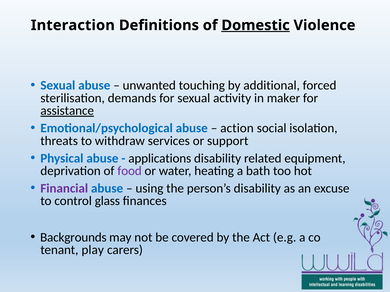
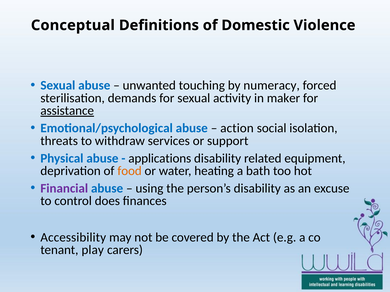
Interaction: Interaction -> Conceptual (73, 25)
Domestic underline: present -> none (256, 25)
additional: additional -> numeracy (272, 86)
food colour: purple -> orange (130, 171)
glass: glass -> does (107, 201)
Backgrounds: Backgrounds -> Accessibility (73, 238)
